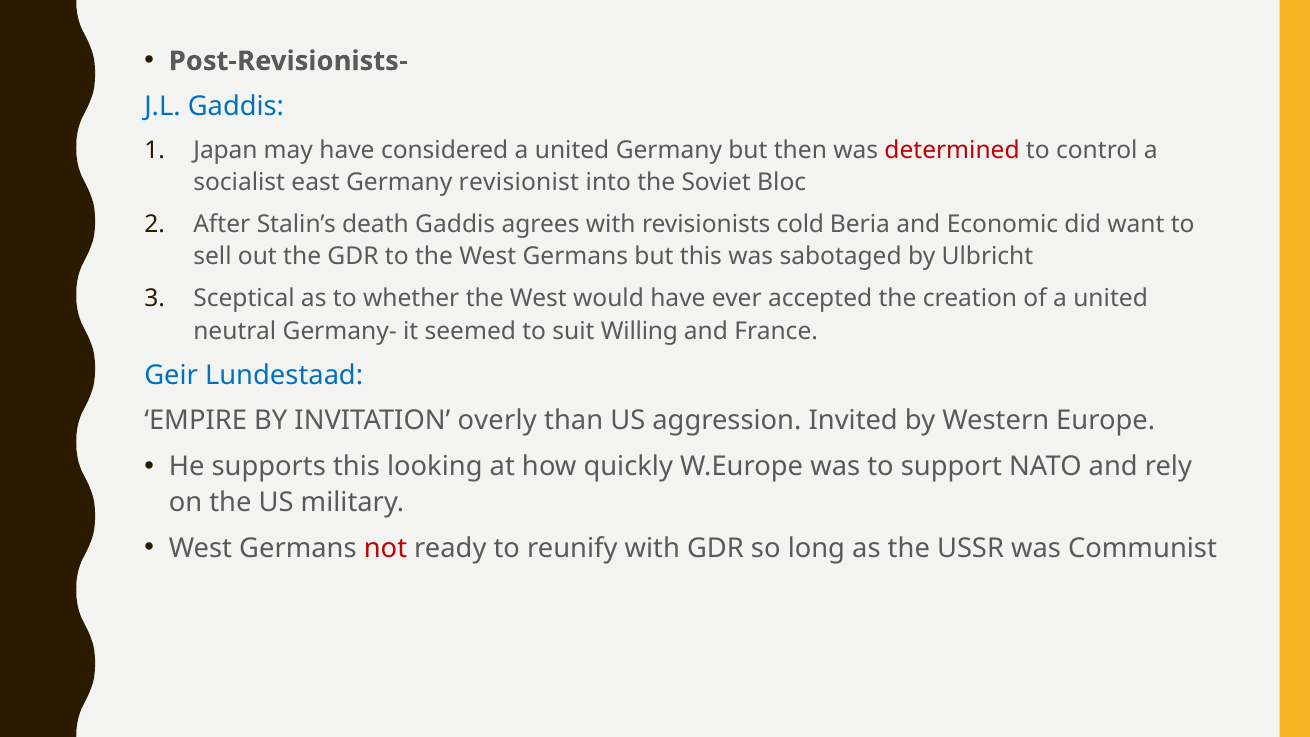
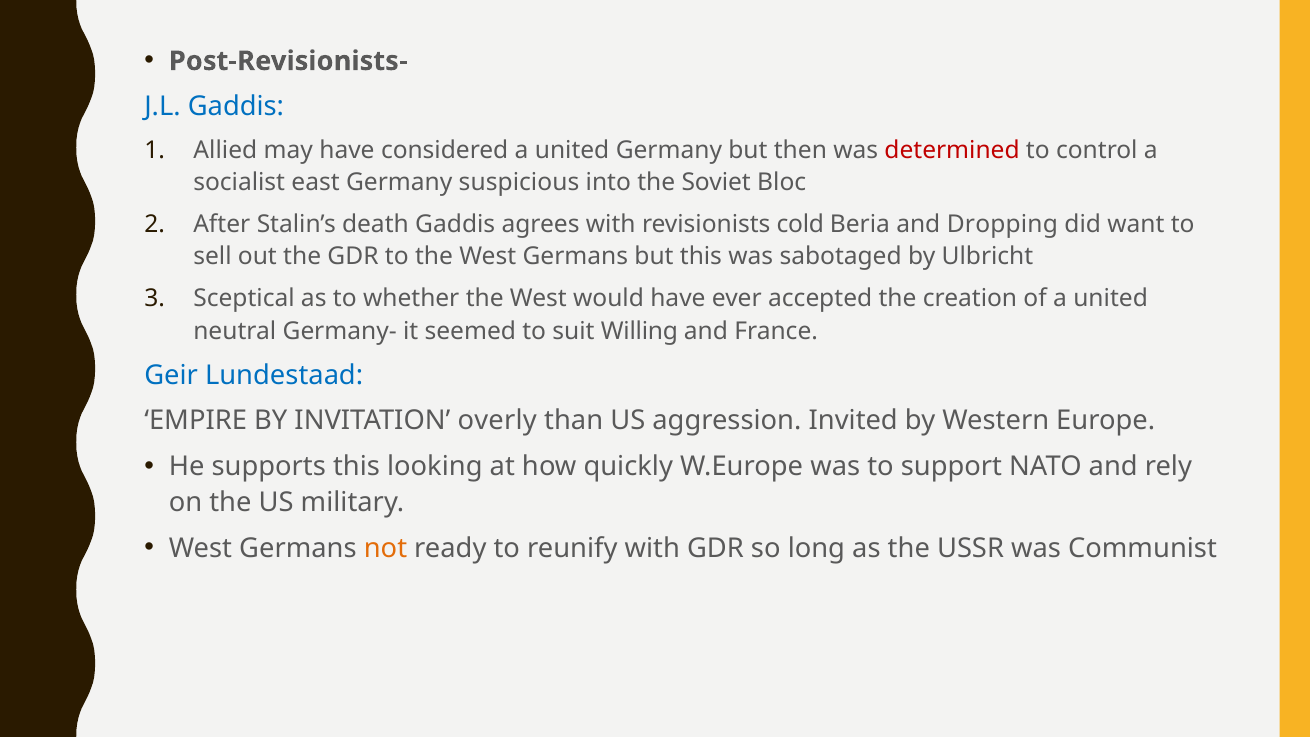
Japan: Japan -> Allied (225, 150)
revisionist: revisionist -> suspicious (519, 182)
Economic: Economic -> Dropping (1002, 224)
not colour: red -> orange (385, 548)
